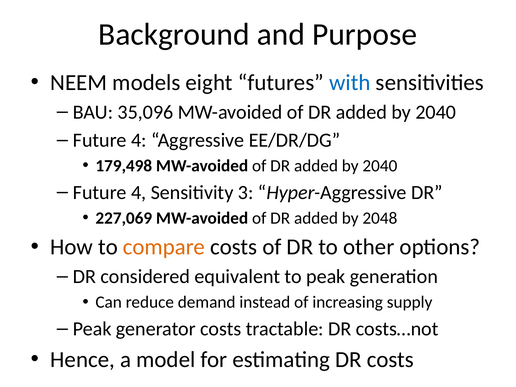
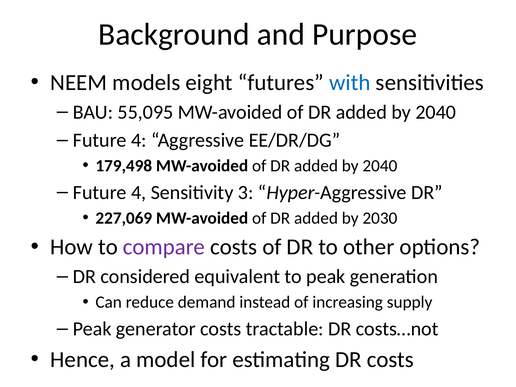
35,096: 35,096 -> 55,095 (145, 112)
2048: 2048 -> 2030 (380, 218)
compare colour: orange -> purple (164, 247)
